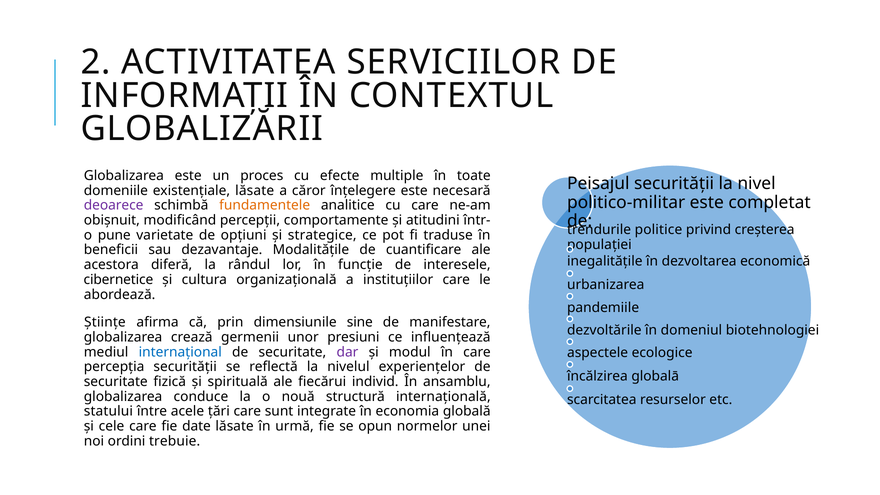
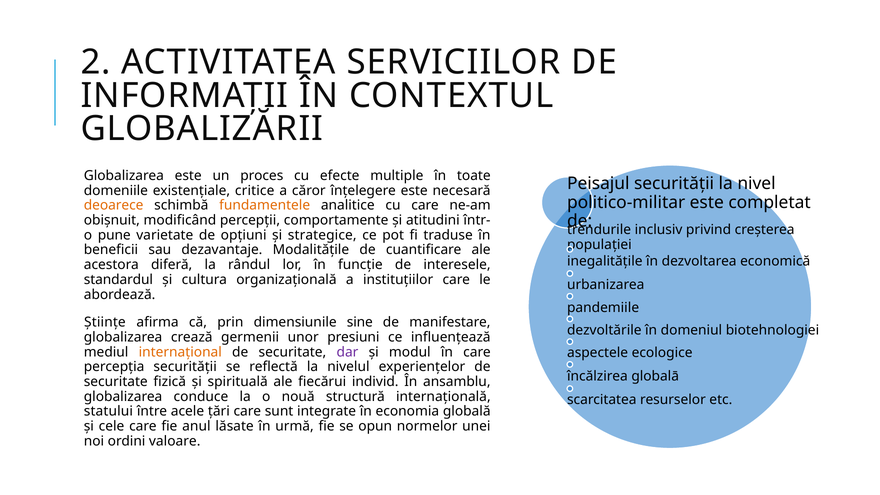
existențiale lăsate: lăsate -> critice (255, 191)
deoarece colour: purple -> orange (114, 205)
politice: politice -> inclusiv (659, 230)
cibernetice: cibernetice -> standardul (118, 280)
internațional colour: blue -> orange (180, 352)
date: date -> anul (196, 426)
trebuie: trebuie -> valoare (175, 441)
